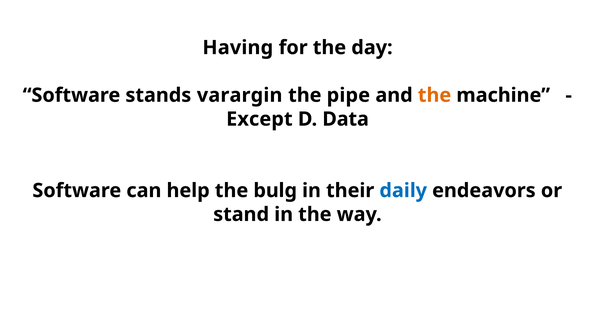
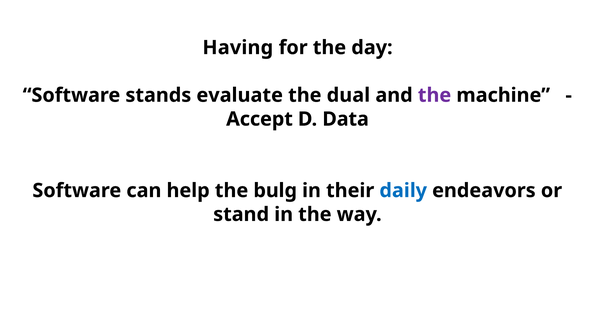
varargin: varargin -> evaluate (240, 95)
pipe: pipe -> dual (348, 95)
the colour: orange -> purple (435, 95)
Except: Except -> Accept (259, 119)
